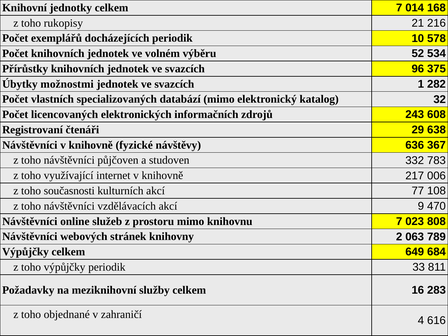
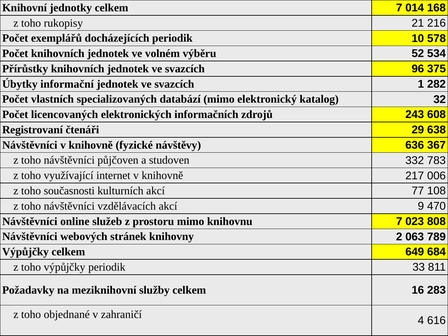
možnostmi: možnostmi -> informační (67, 84)
